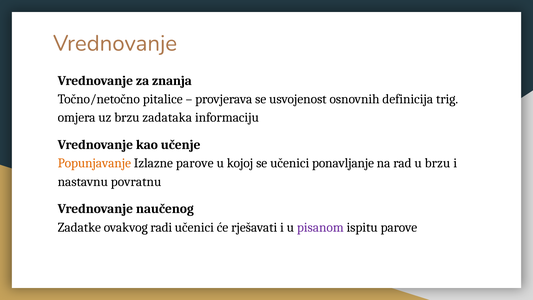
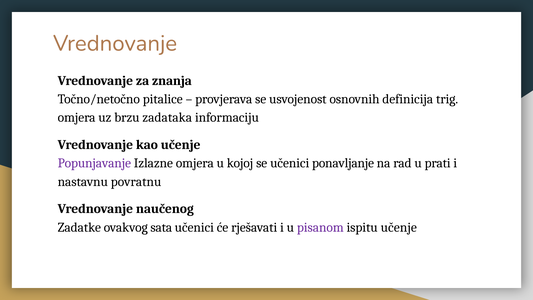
Popunjavanje colour: orange -> purple (94, 163)
Izlazne parove: parove -> omjera (195, 163)
u brzu: brzu -> prati (438, 163)
radi: radi -> sata (161, 227)
ispitu parove: parove -> učenje (399, 227)
